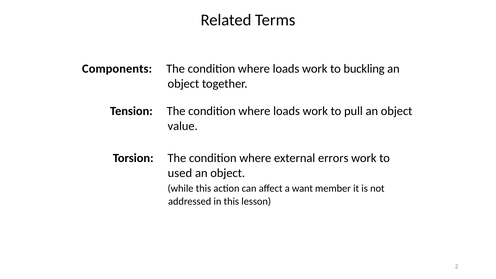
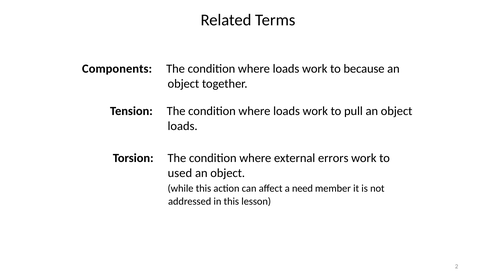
buckling: buckling -> because (364, 69)
value: value -> loads (183, 126)
want: want -> need (302, 189)
